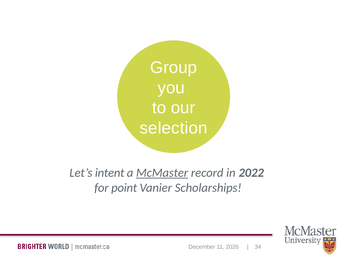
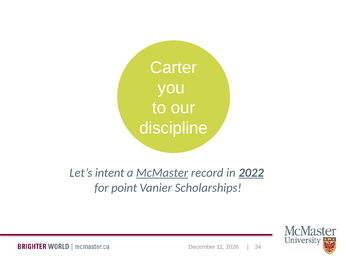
Group: Group -> Carter (174, 68)
selection: selection -> discipline (174, 128)
2022 underline: none -> present (251, 173)
